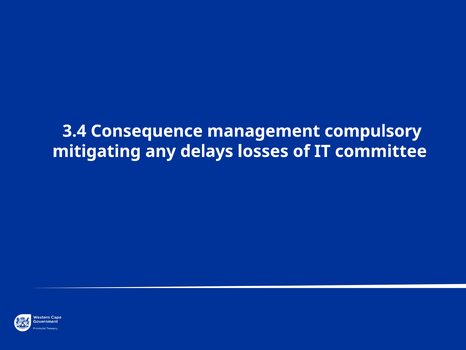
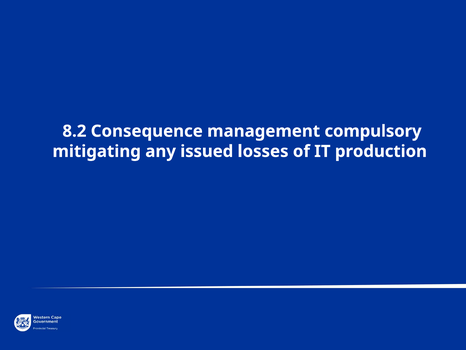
3.4: 3.4 -> 8.2 (74, 131)
delays: delays -> issued (207, 151)
committee: committee -> production (381, 151)
